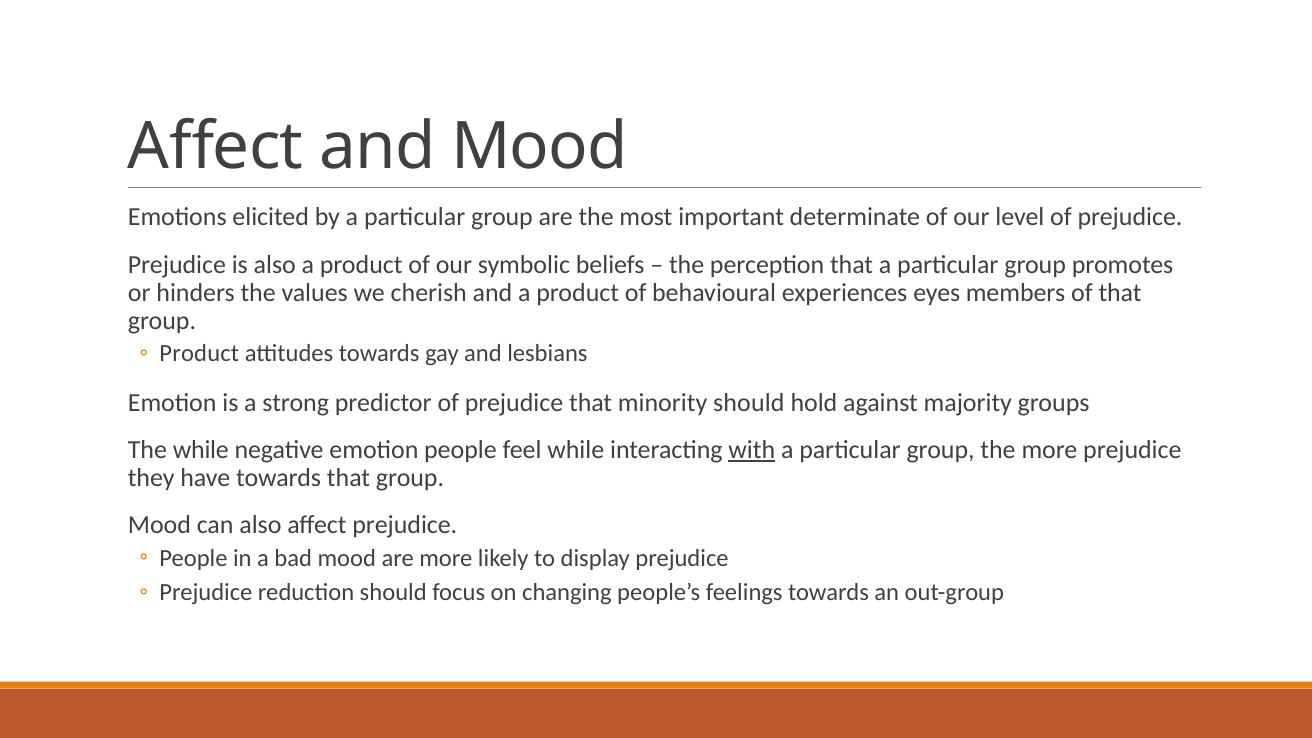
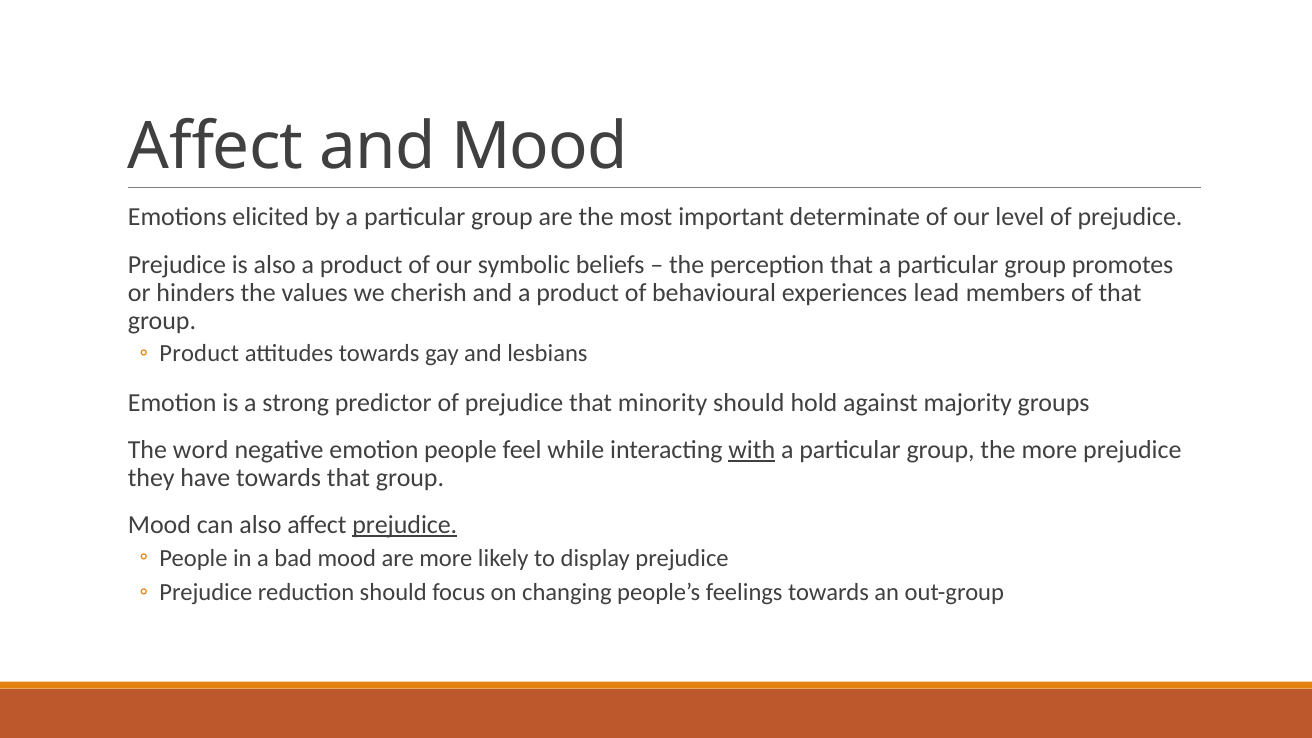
eyes: eyes -> lead (937, 293)
The while: while -> word (201, 450)
prejudice underline: none -> present (405, 525)
